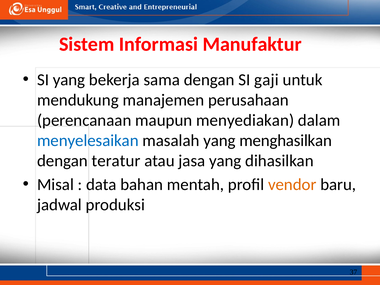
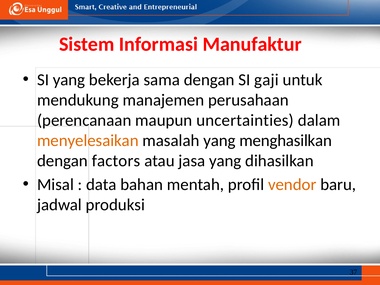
menyediakan: menyediakan -> uncertainties (245, 120)
menyelesaikan colour: blue -> orange (88, 141)
teratur: teratur -> factors (116, 161)
